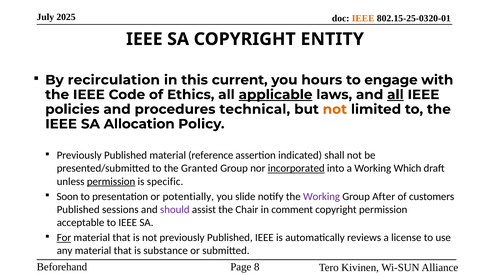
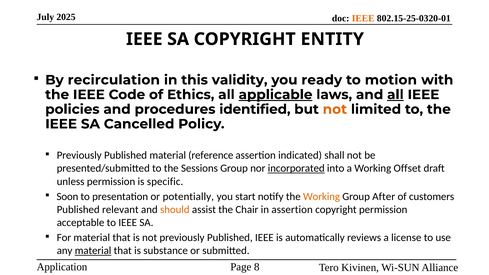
current: current -> validity (240, 80)
hours: hours -> ready (322, 80)
engage: engage -> motion (391, 80)
technical: technical -> identified (255, 109)
Allocation: Allocation -> Cancelled (139, 124)
Granted: Granted -> Sessions (199, 168)
Which: Which -> Offset (407, 168)
permission underline: present -> none (111, 181)
slide: slide -> start (245, 197)
Working colour: purple -> orange (322, 197)
sessions: sessions -> relevant (120, 210)
should colour: purple -> orange (175, 210)
in comment: comment -> assertion (292, 210)
For underline: present -> none (64, 238)
material underline: none -> present (93, 251)
Beforehand: Beforehand -> Application (62, 267)
